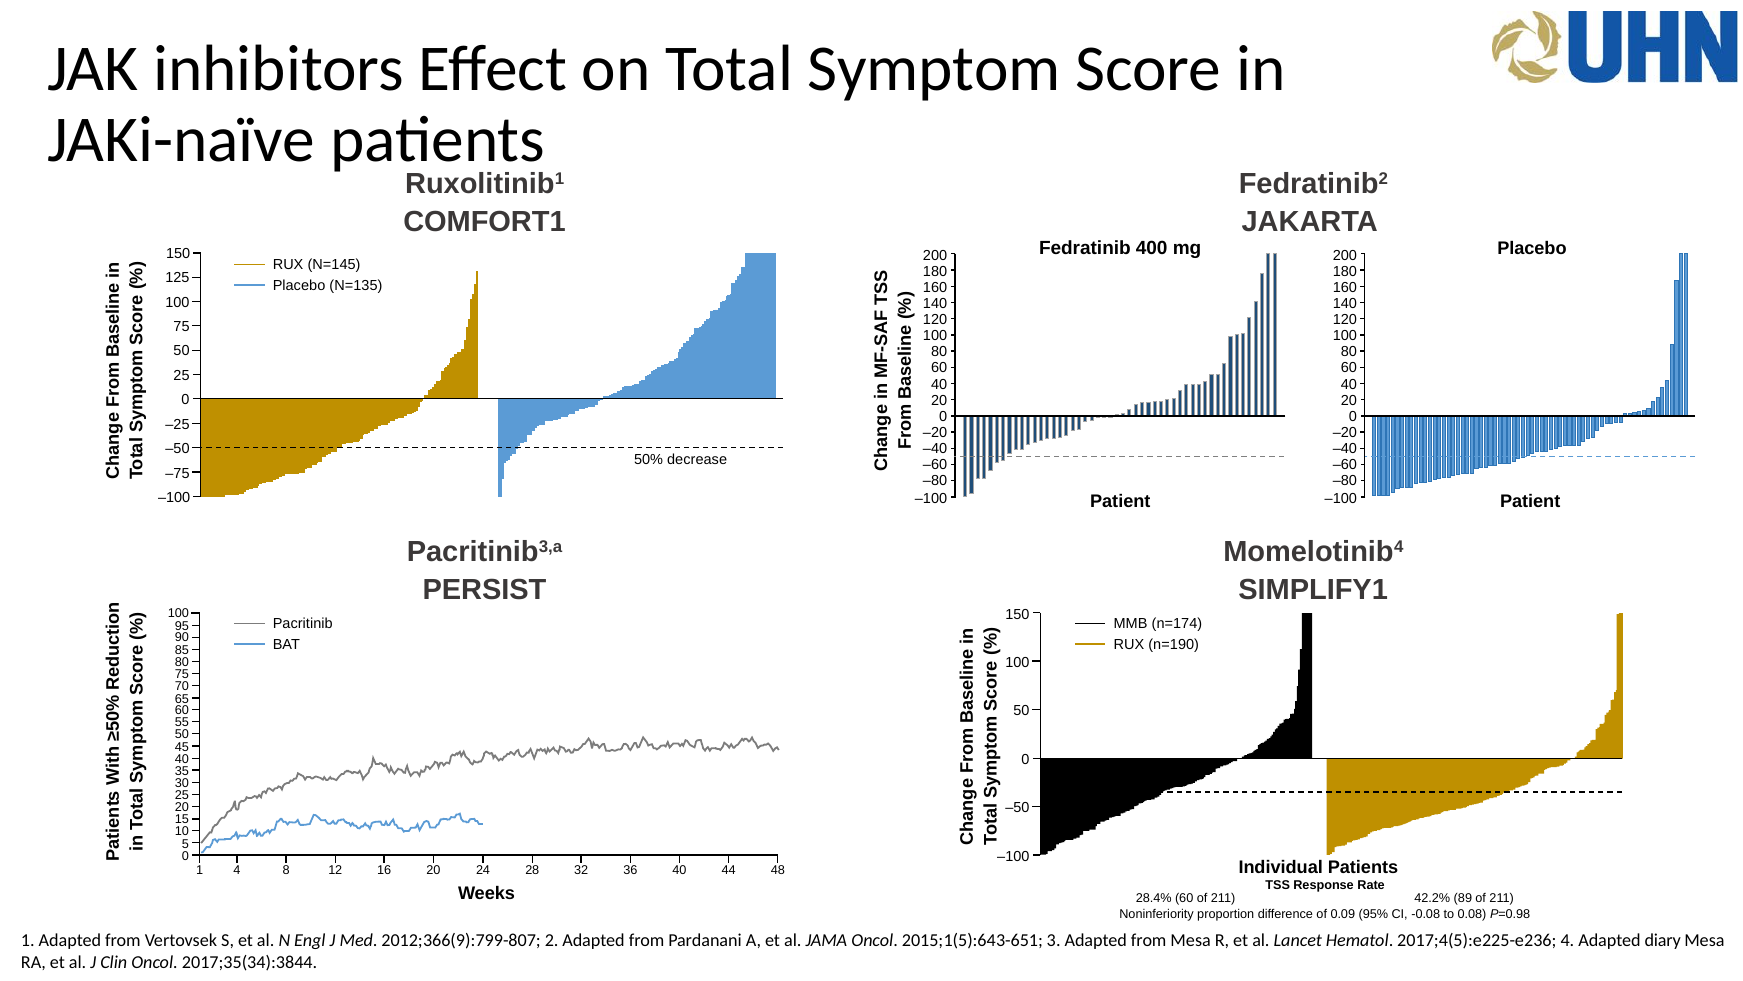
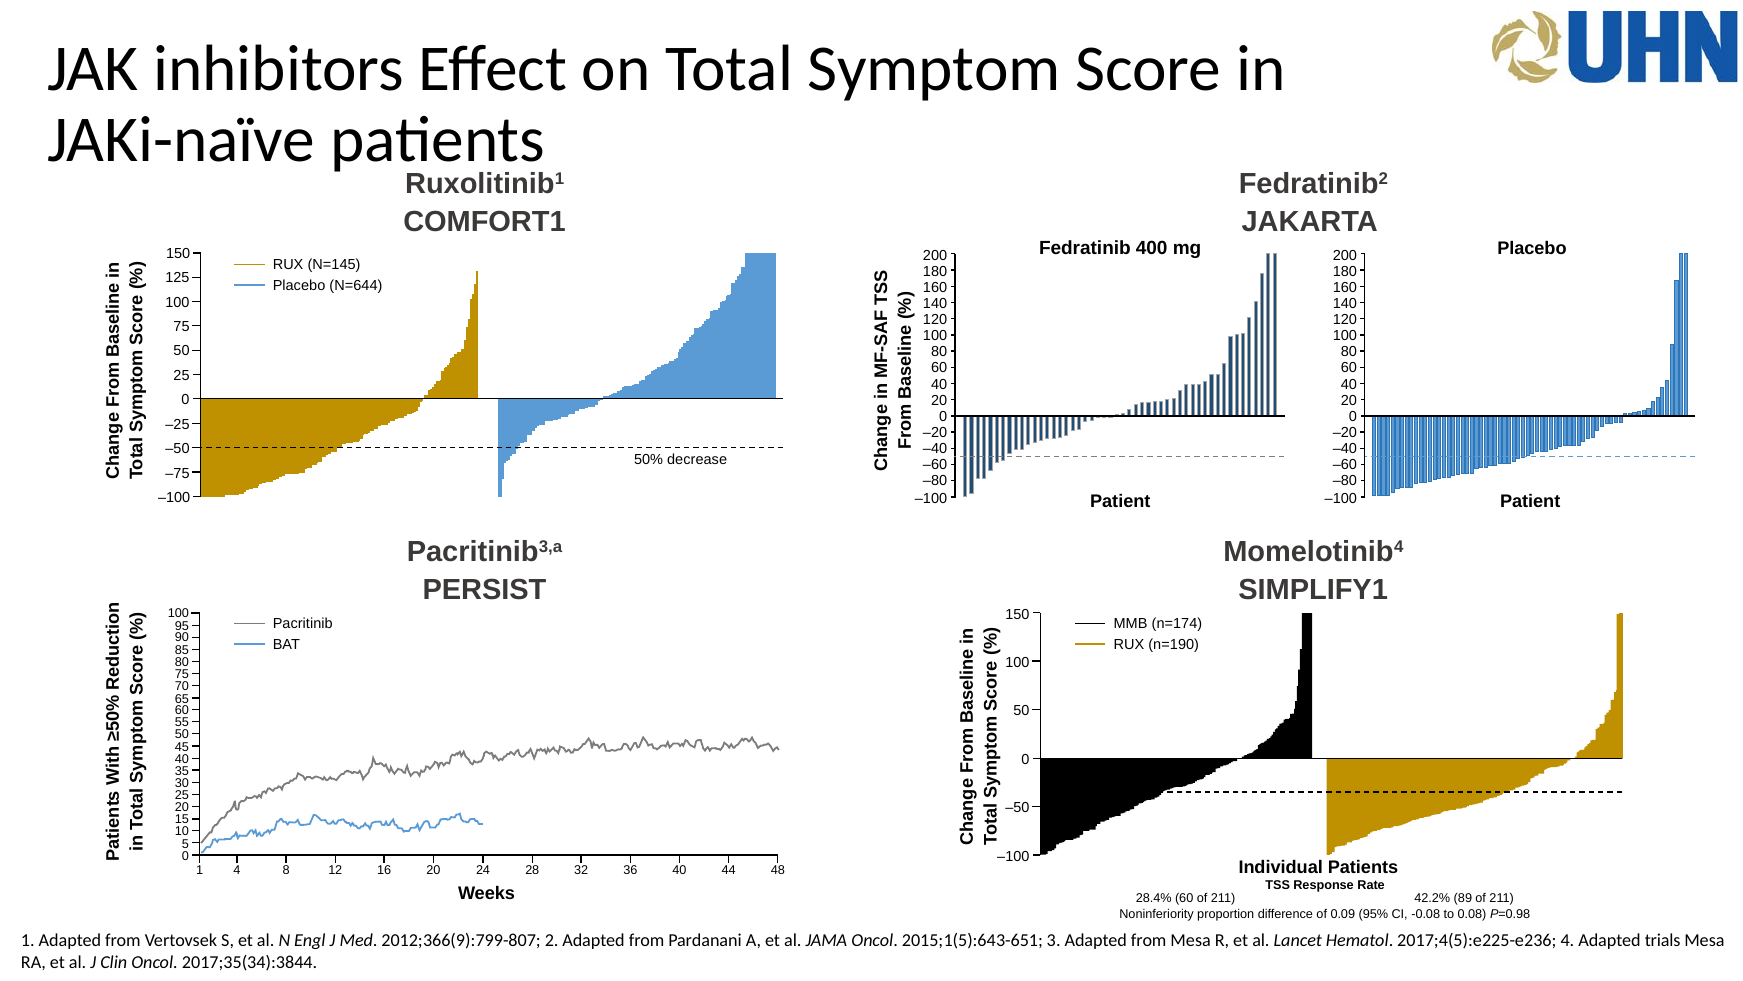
N=135: N=135 -> N=644 (356, 285)
diary: diary -> trials (1663, 940)
